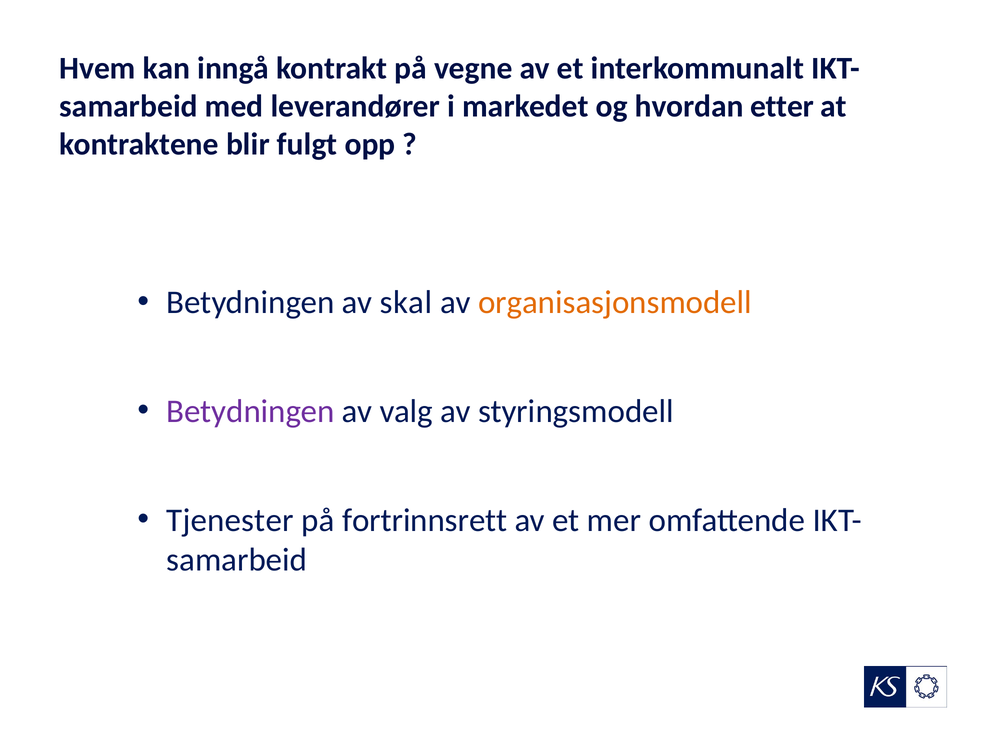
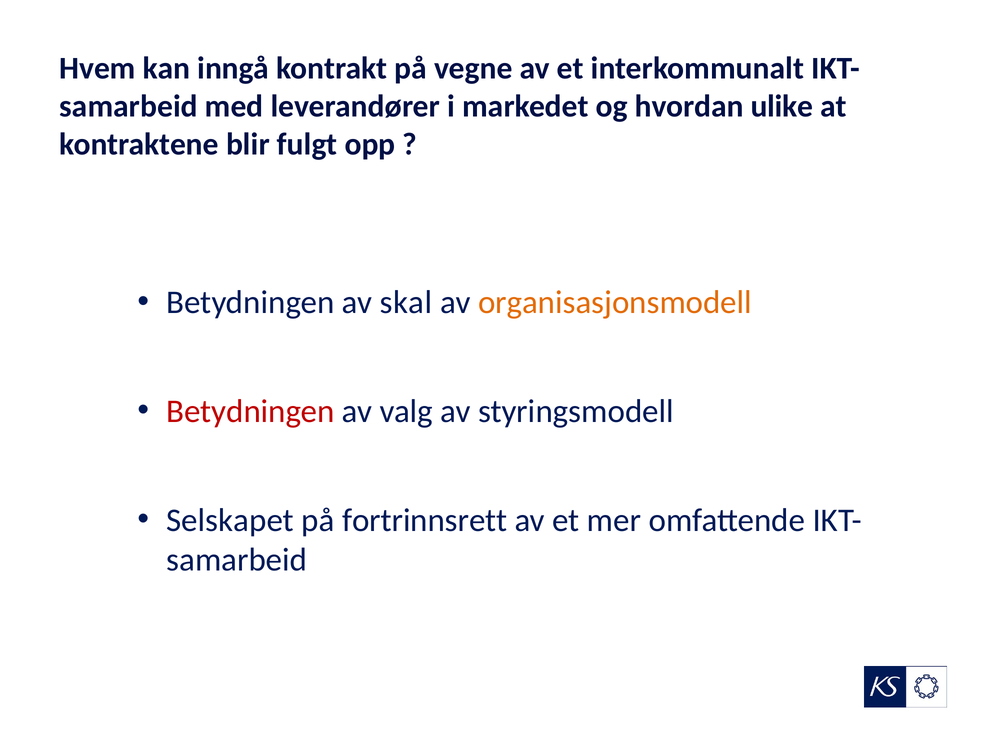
etter: etter -> ulike (782, 106)
Betydningen colour: purple -> red (250, 412)
Tjenester: Tjenester -> Selskapet (230, 521)
